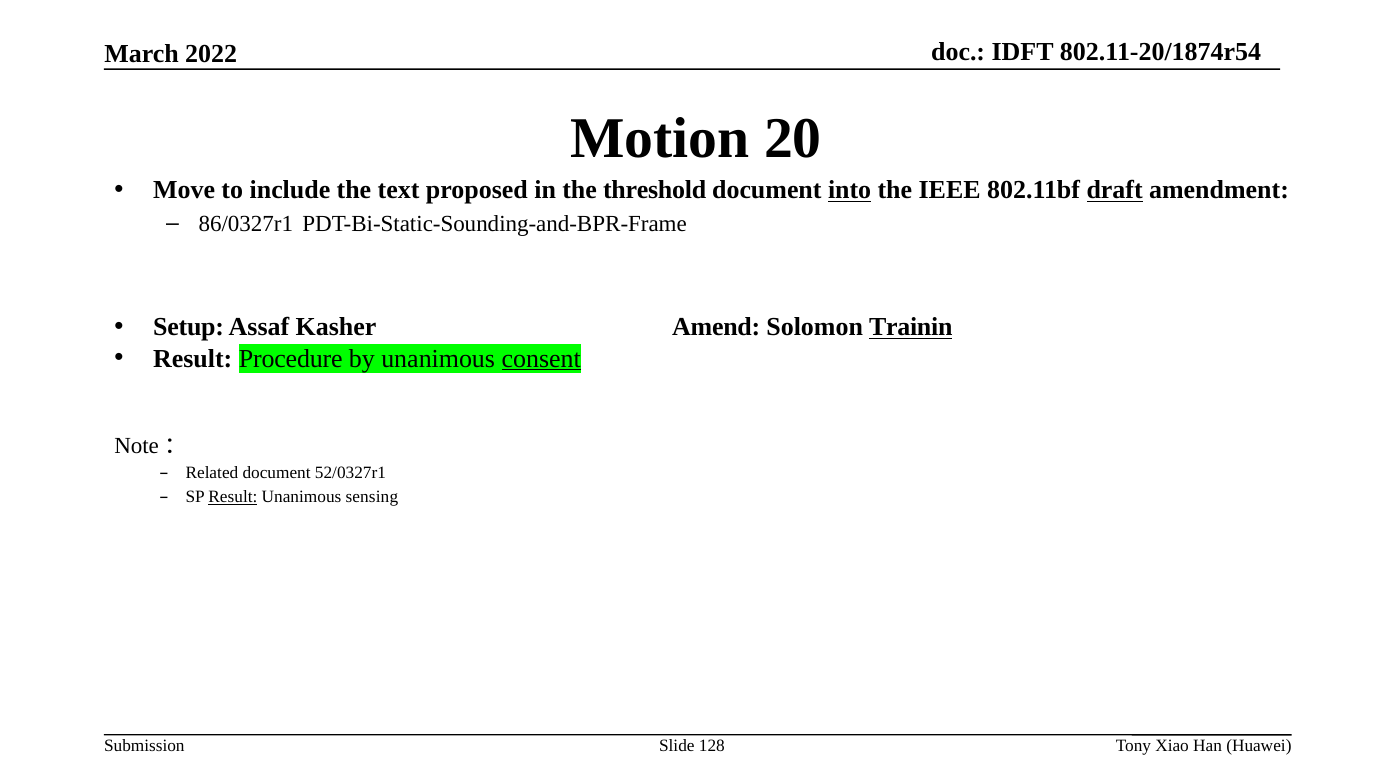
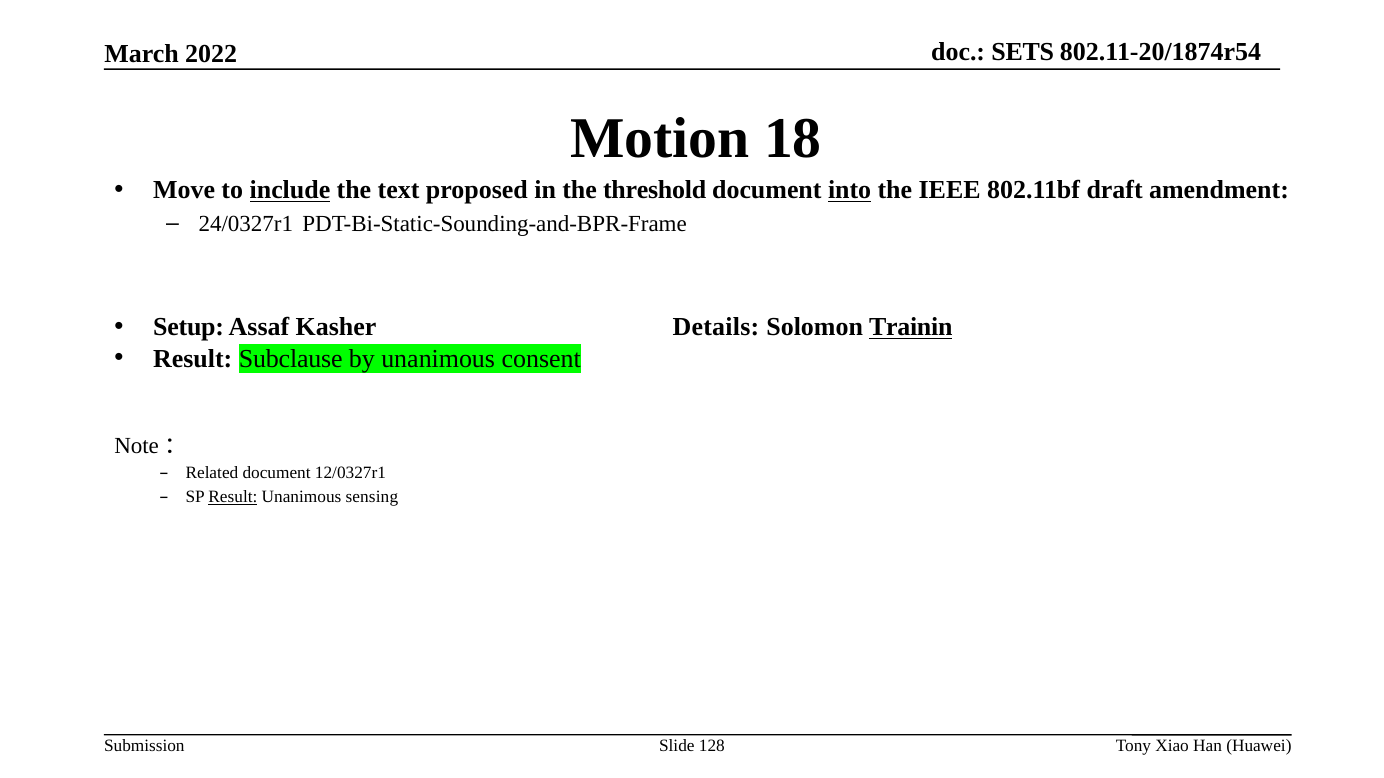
IDFT: IDFT -> SETS (1023, 52)
20: 20 -> 18 (793, 139)
include underline: none -> present (290, 190)
draft underline: present -> none (1115, 190)
86/0327r1: 86/0327r1 -> 24/0327r1 (246, 224)
Amend: Amend -> Details (716, 328)
Procedure: Procedure -> Subclause (291, 359)
consent underline: present -> none (541, 359)
52/0327r1: 52/0327r1 -> 12/0327r1 (350, 473)
